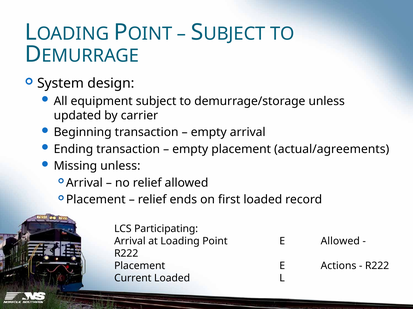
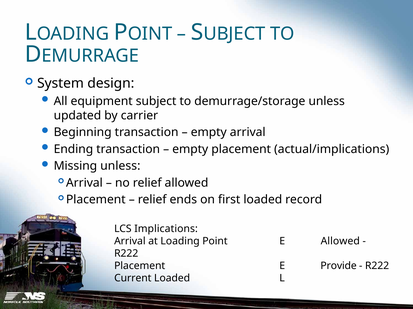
actual/agreements: actual/agreements -> actual/implications (332, 150)
Participating: Participating -> Implications (166, 229)
Actions: Actions -> Provide (339, 266)
